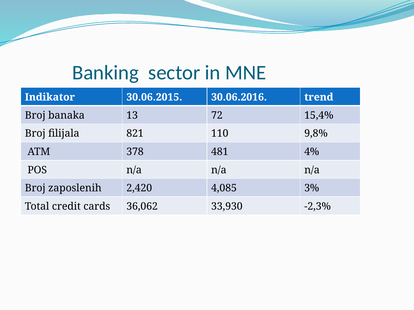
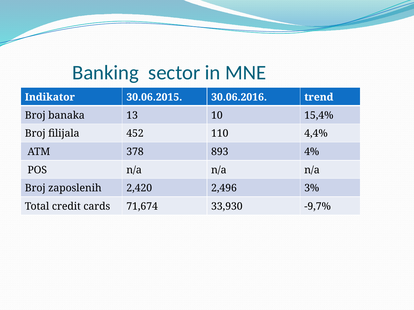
72: 72 -> 10 (217, 116)
821: 821 -> 452 (135, 134)
9,8%: 9,8% -> 4,4% (316, 134)
481: 481 -> 893 (220, 152)
4,085: 4,085 -> 2,496 (224, 188)
36,062: 36,062 -> 71,674 (142, 207)
-2,3%: -2,3% -> -9,7% (318, 207)
